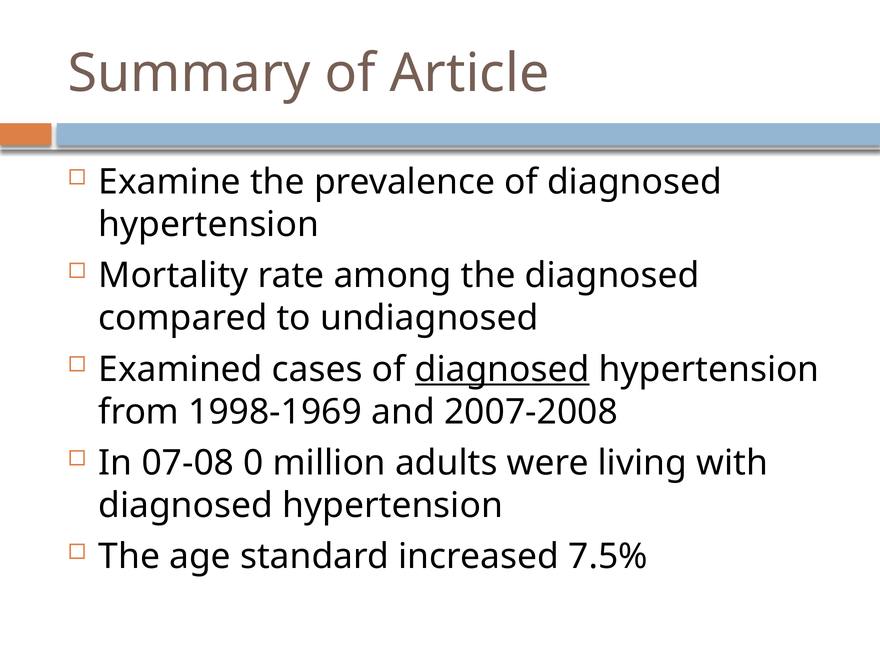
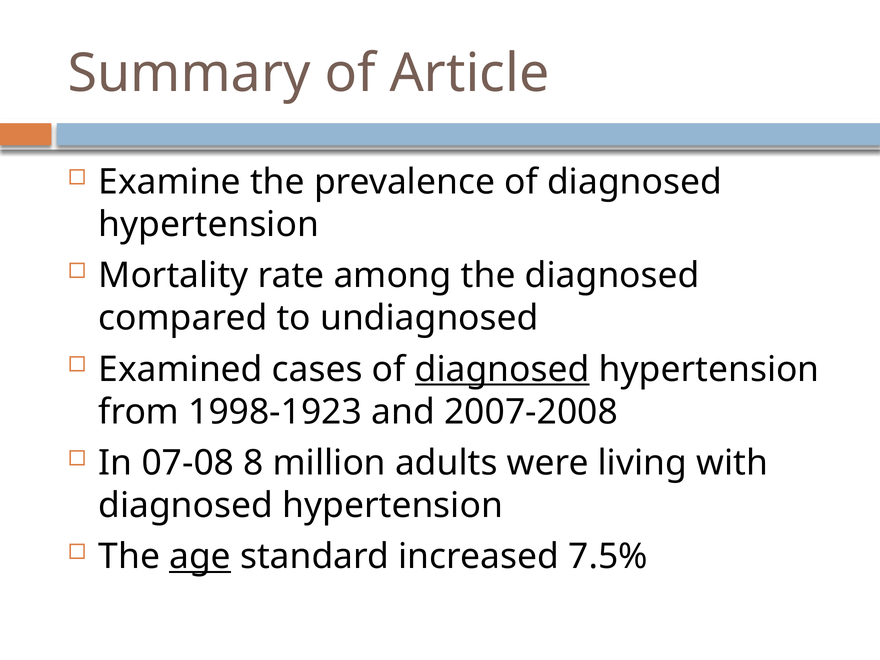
1998-1969: 1998-1969 -> 1998-1923 (275, 412)
0: 0 -> 8 (253, 463)
age underline: none -> present (200, 557)
